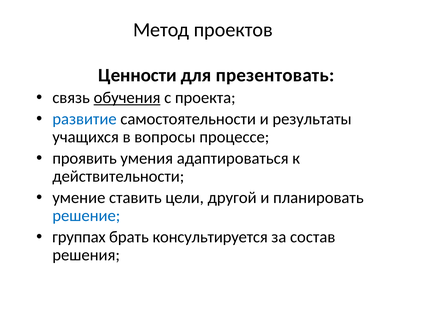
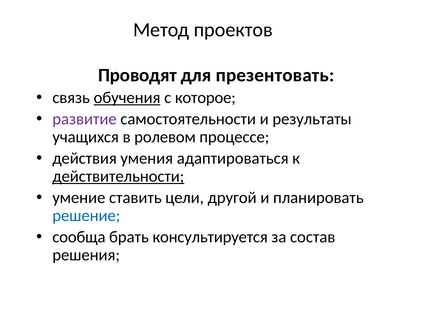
Ценности: Ценности -> Проводят (138, 75)
проекта: проекта -> которое (205, 98)
развитие colour: blue -> purple (85, 119)
вопросы: вопросы -> ролевом (165, 137)
проявить: проявить -> действия (85, 158)
действительности underline: none -> present (118, 176)
группах: группах -> сообща (79, 237)
